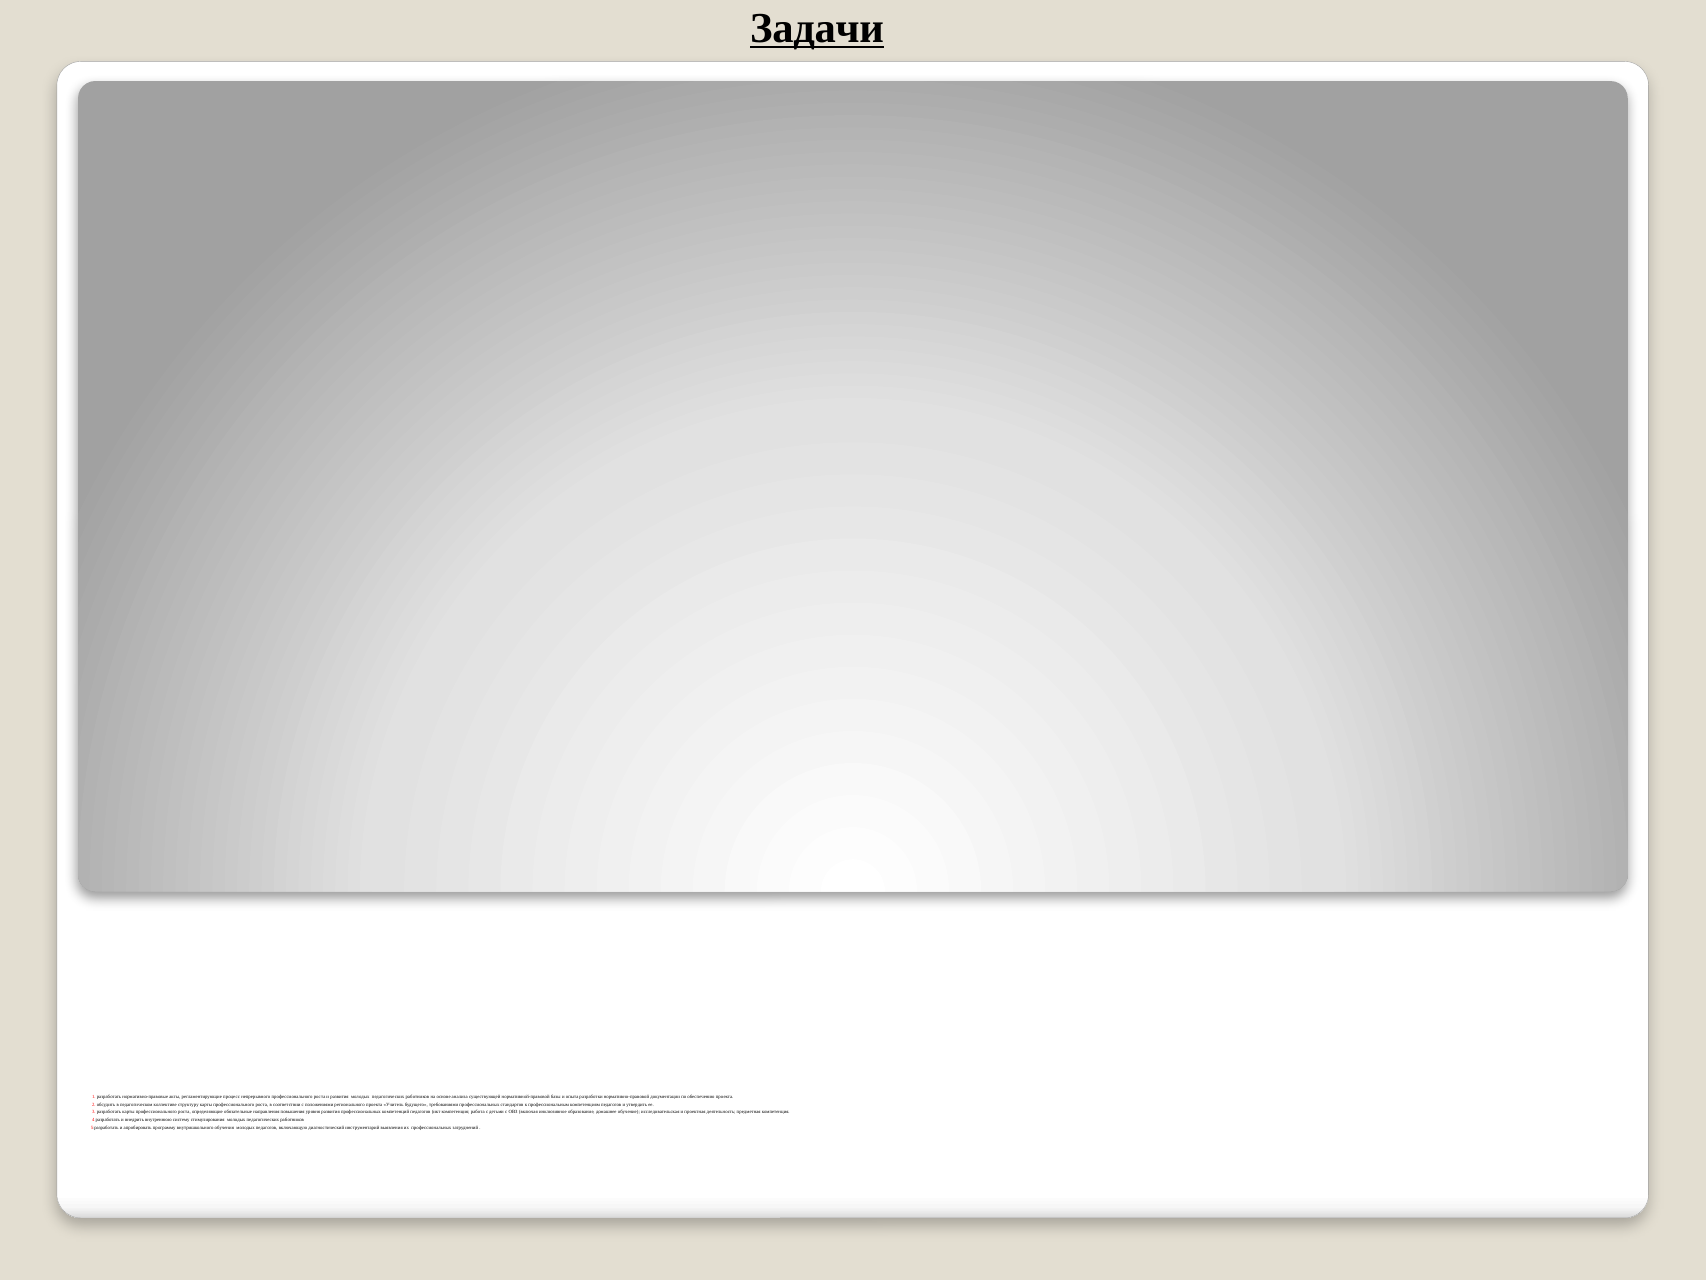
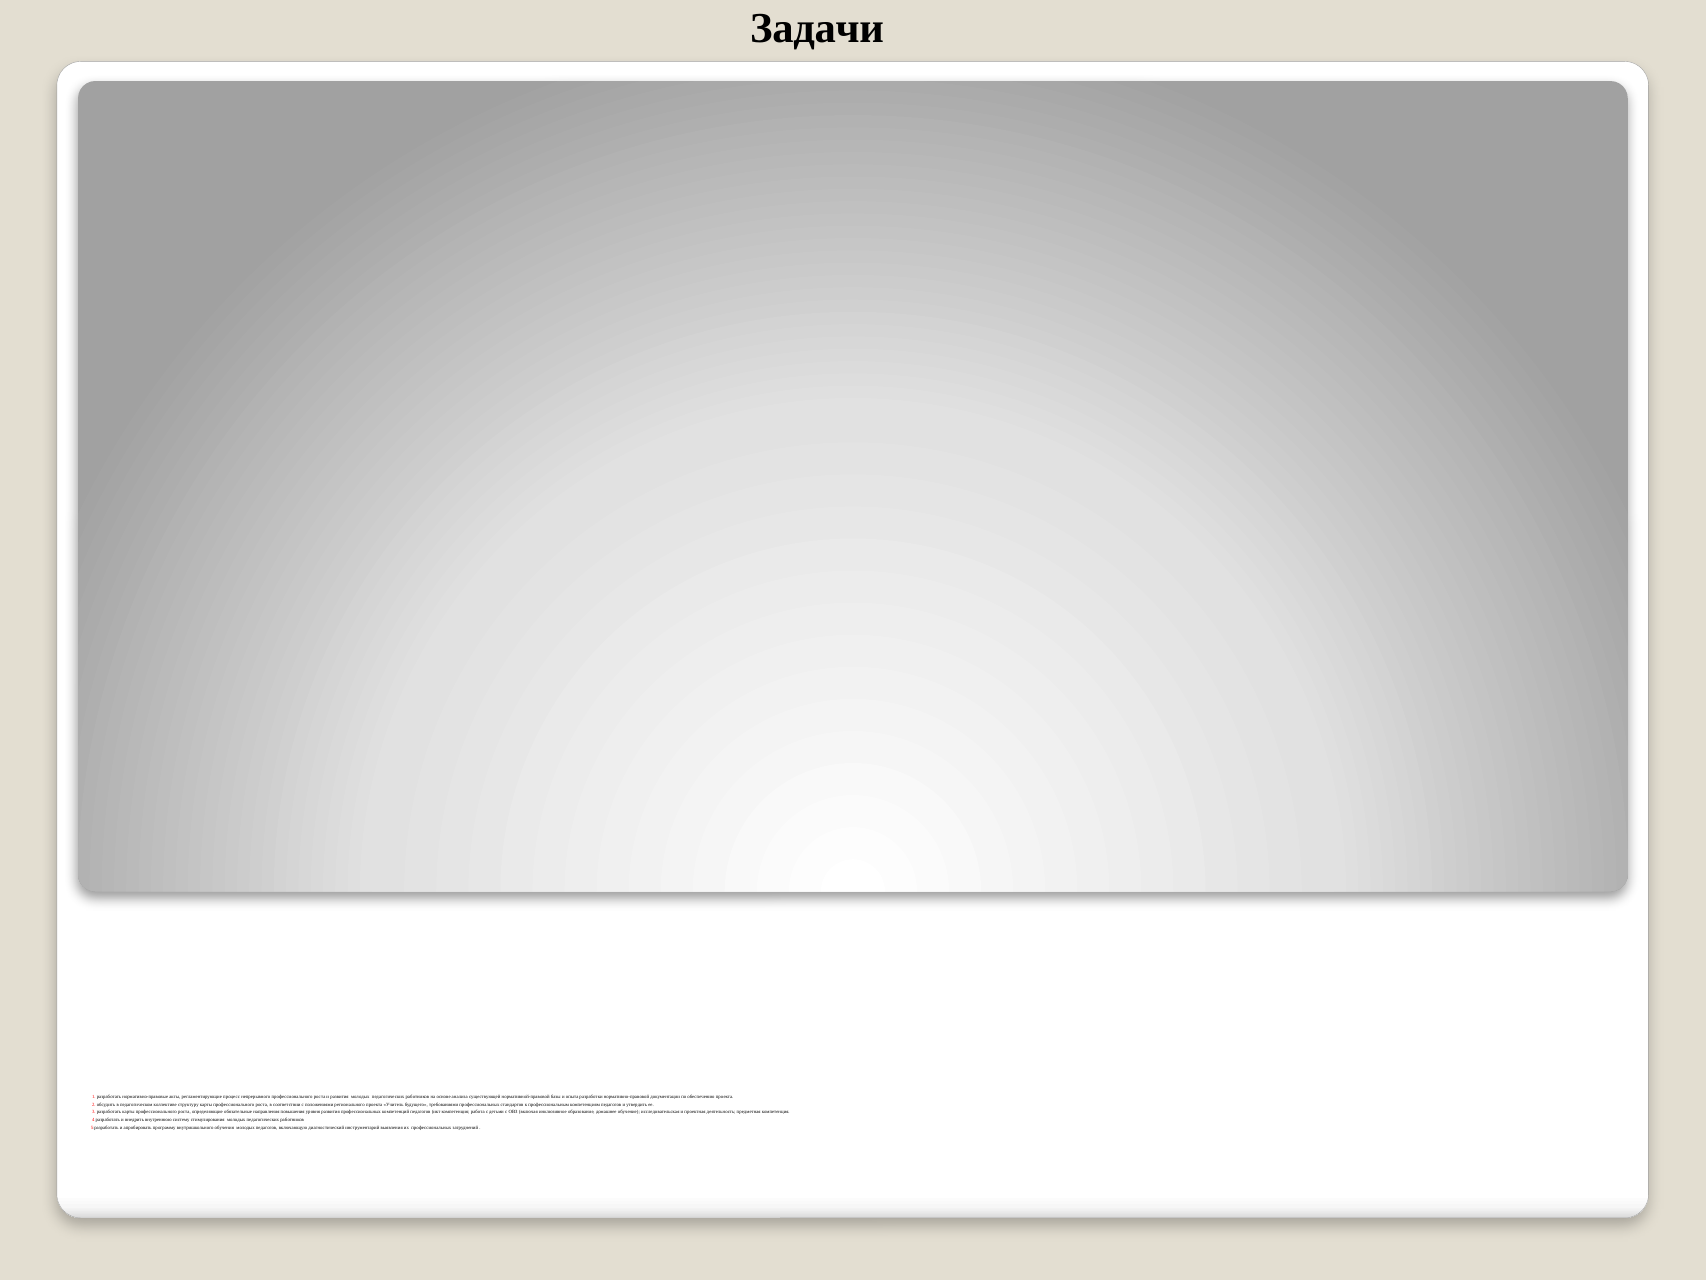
Задачи underline: present -> none (817, 29)
